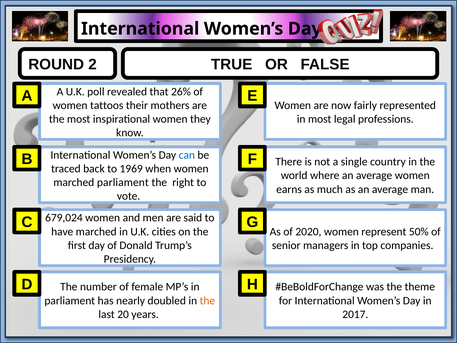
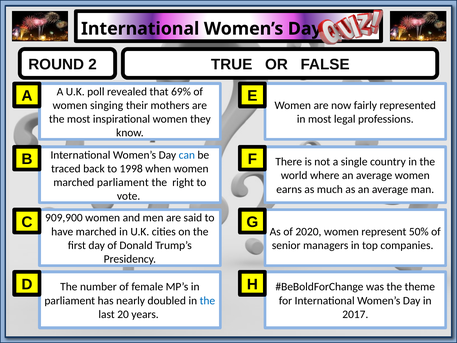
26%: 26% -> 69% (181, 92)
tattoos: tattoos -> singing (107, 105)
1969: 1969 -> 1998 (131, 169)
679,024: 679,024 -> 909,900 (64, 218)
the colour: orange -> blue (207, 300)
